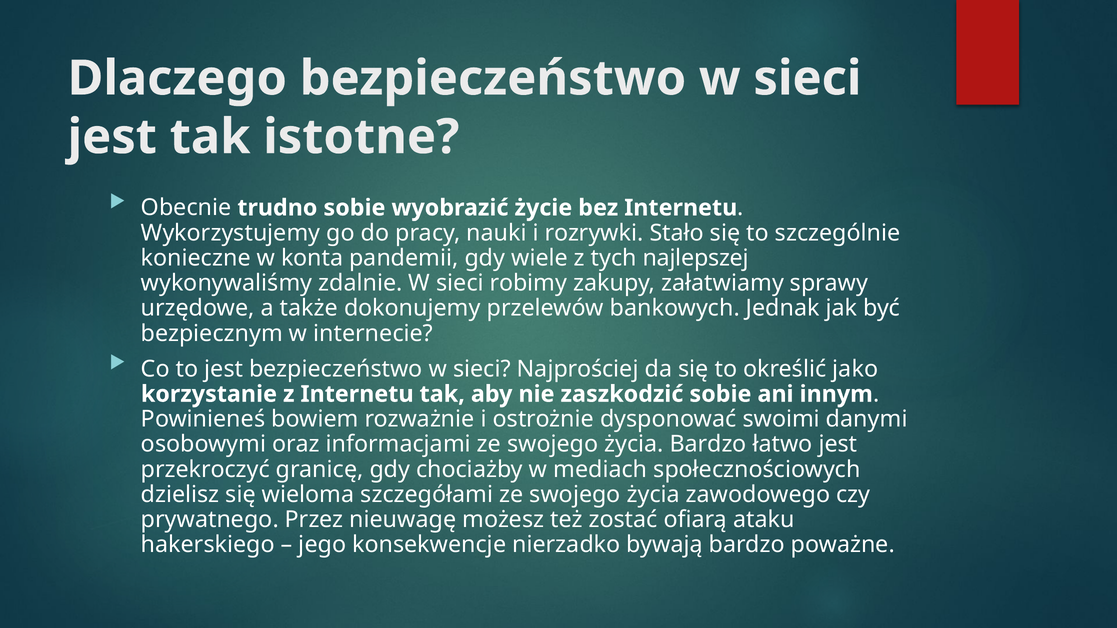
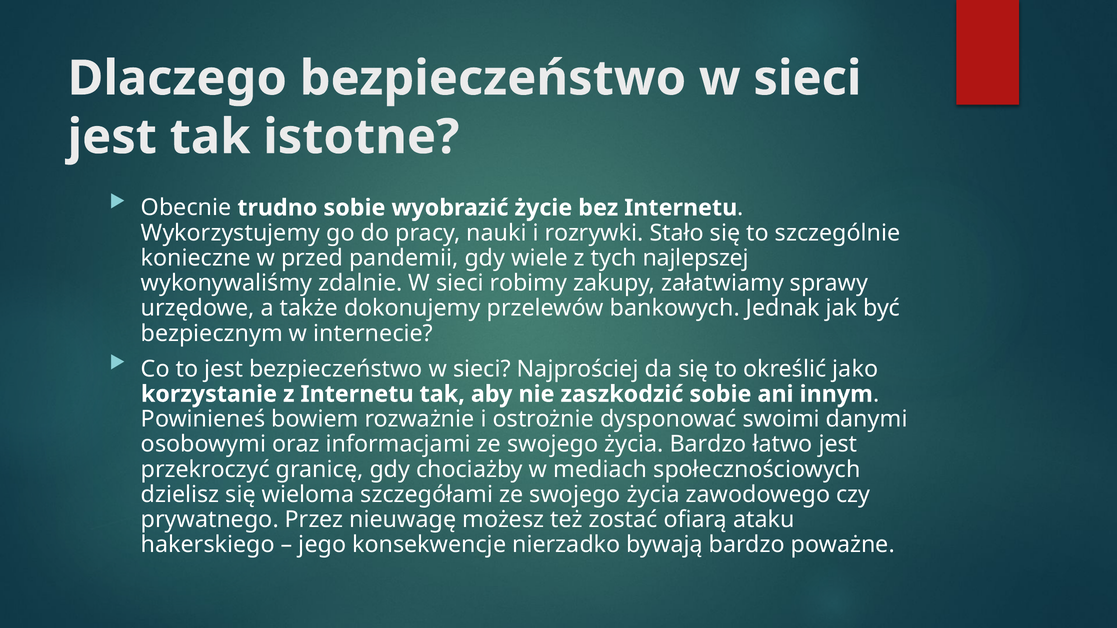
konta: konta -> przed (312, 258)
